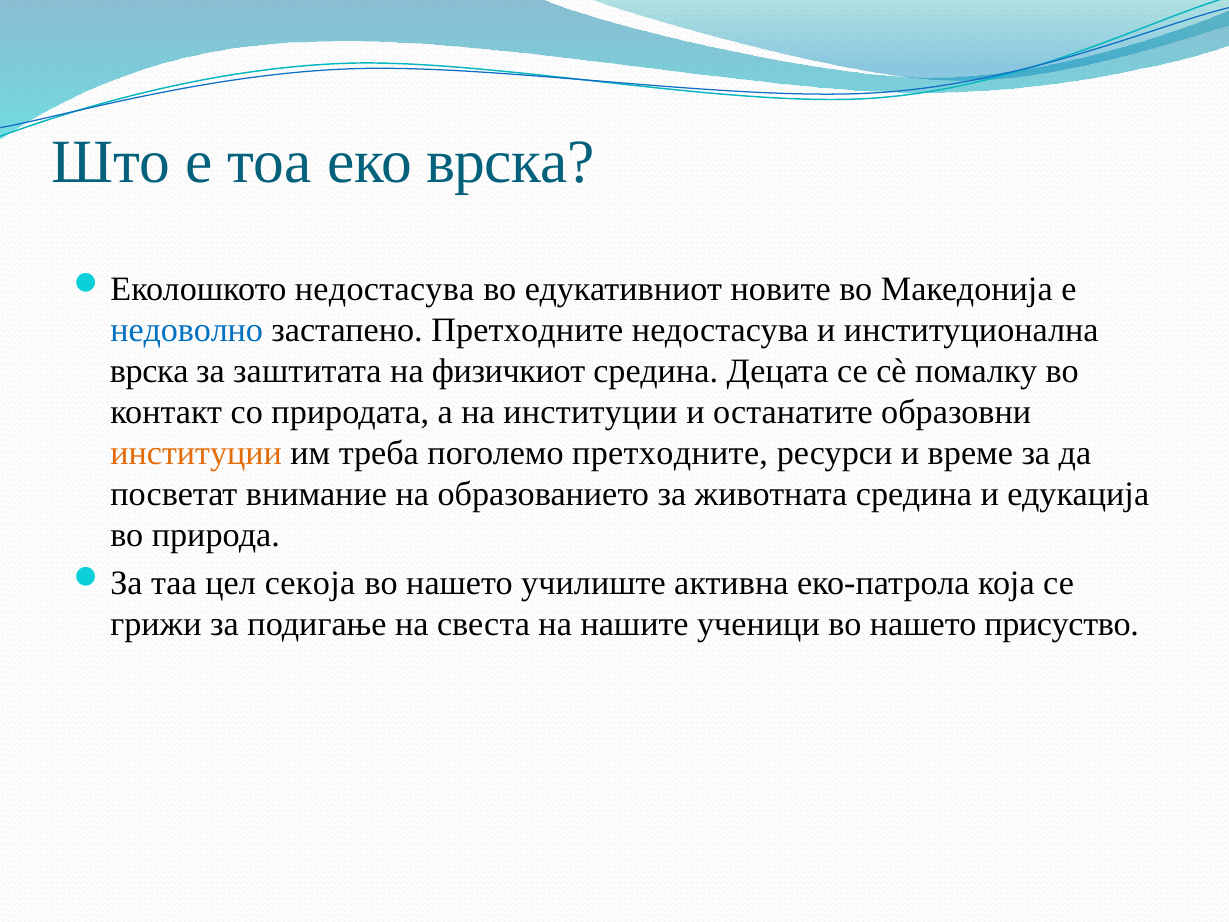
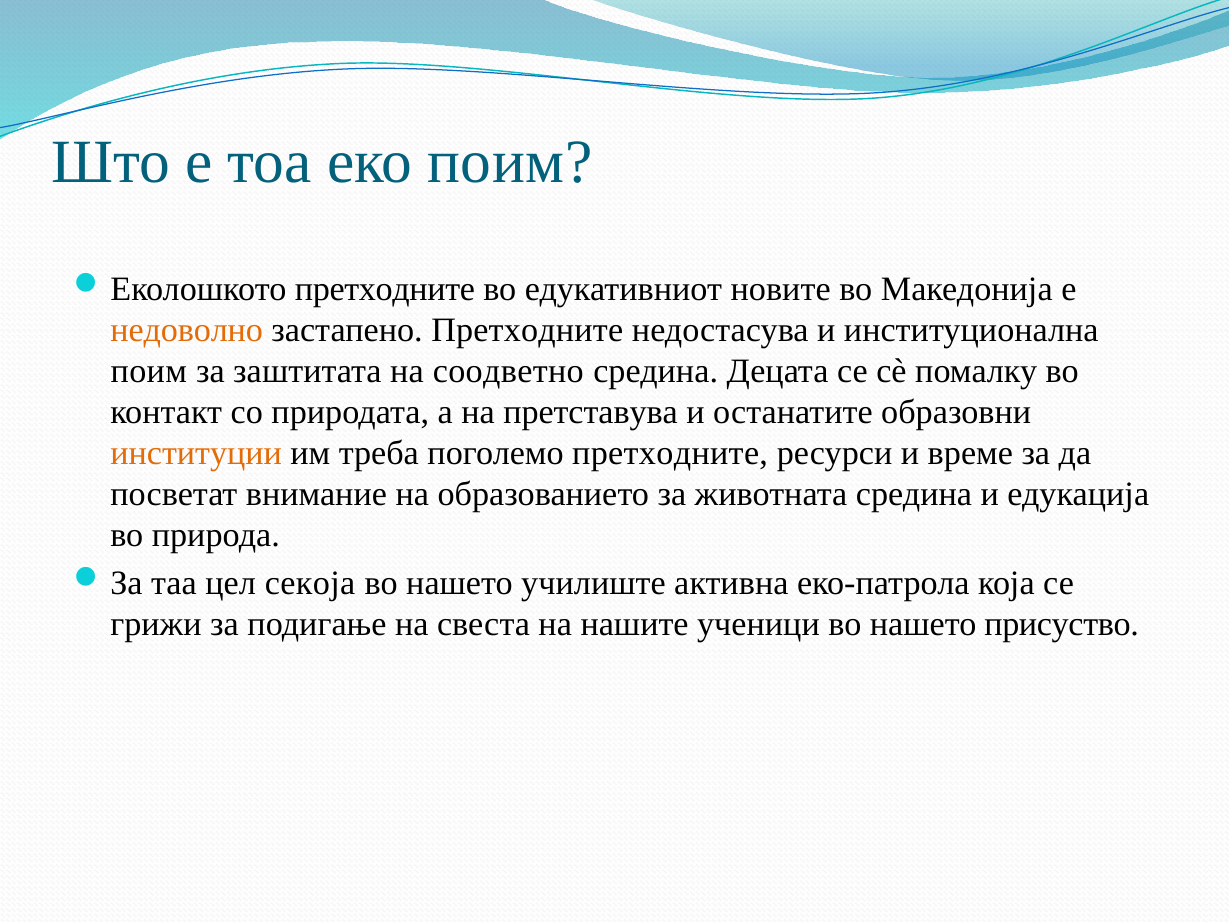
еко врска: врска -> поим (510, 162)
недостасува: недостасува -> претходните (385, 289)
недоволно colour: blue -> orange (187, 330)
врска: врска -> поим (149, 371)
физичкиот: физичкиот -> соодветно (508, 371)
на институции: институции -> претставува (591, 412)
